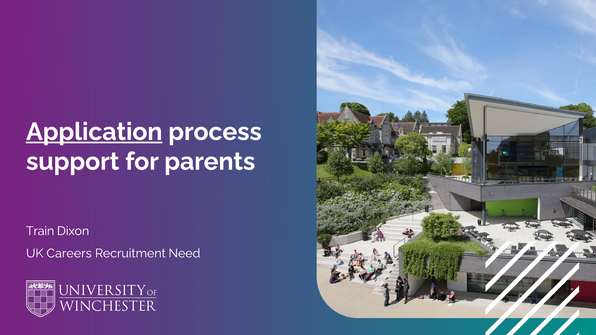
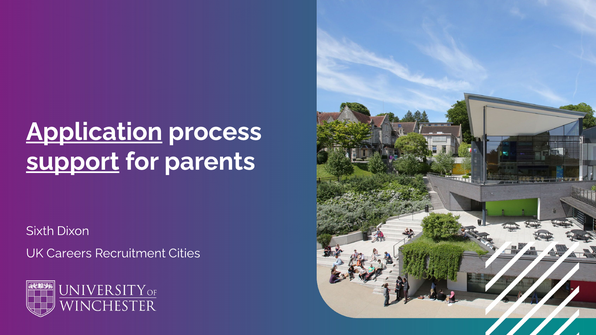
support underline: none -> present (73, 162)
Train: Train -> Sixth (40, 231)
Need: Need -> Cities (184, 254)
